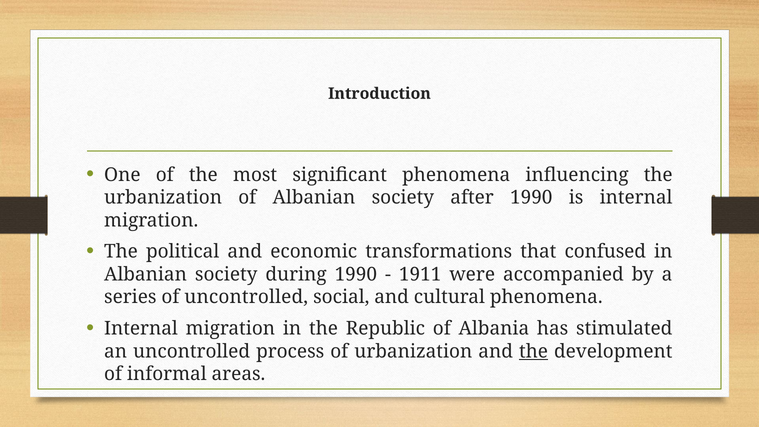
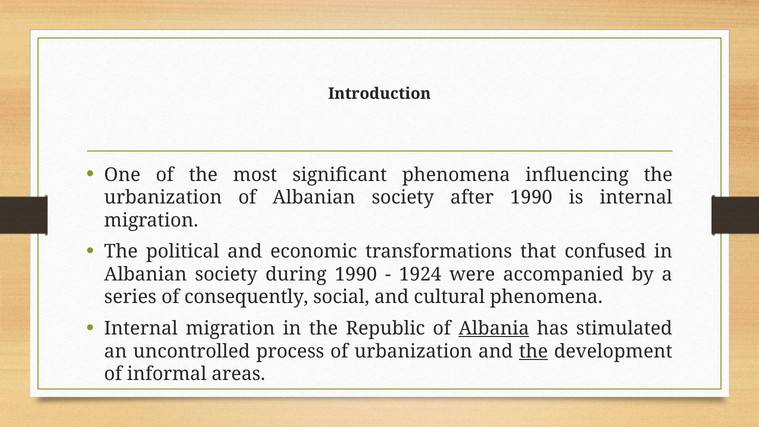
1911: 1911 -> 1924 (420, 274)
of uncontrolled: uncontrolled -> consequently (246, 297)
Albania underline: none -> present (494, 328)
